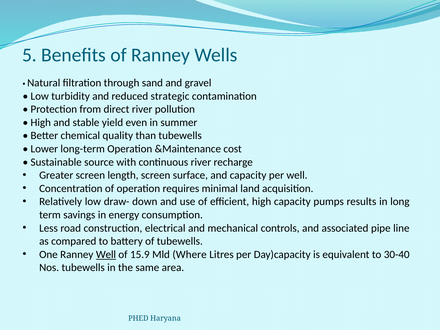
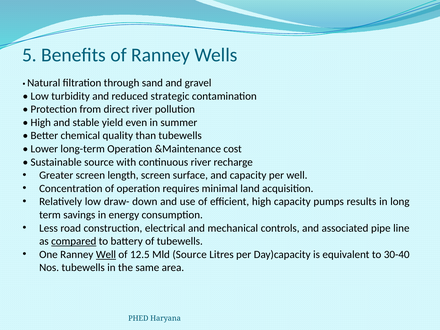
compared underline: none -> present (74, 241)
15.9: 15.9 -> 12.5 (140, 254)
Mld Where: Where -> Source (190, 254)
